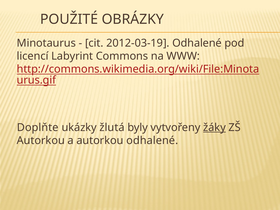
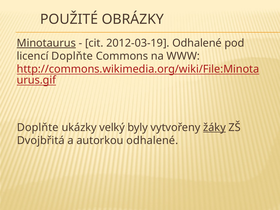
Minotaurus underline: none -> present (46, 43)
licencí Labyrint: Labyrint -> Doplňte (72, 56)
žlutá: žlutá -> velký (112, 127)
Autorkou: Autorkou -> Dvojbřitá (41, 141)
